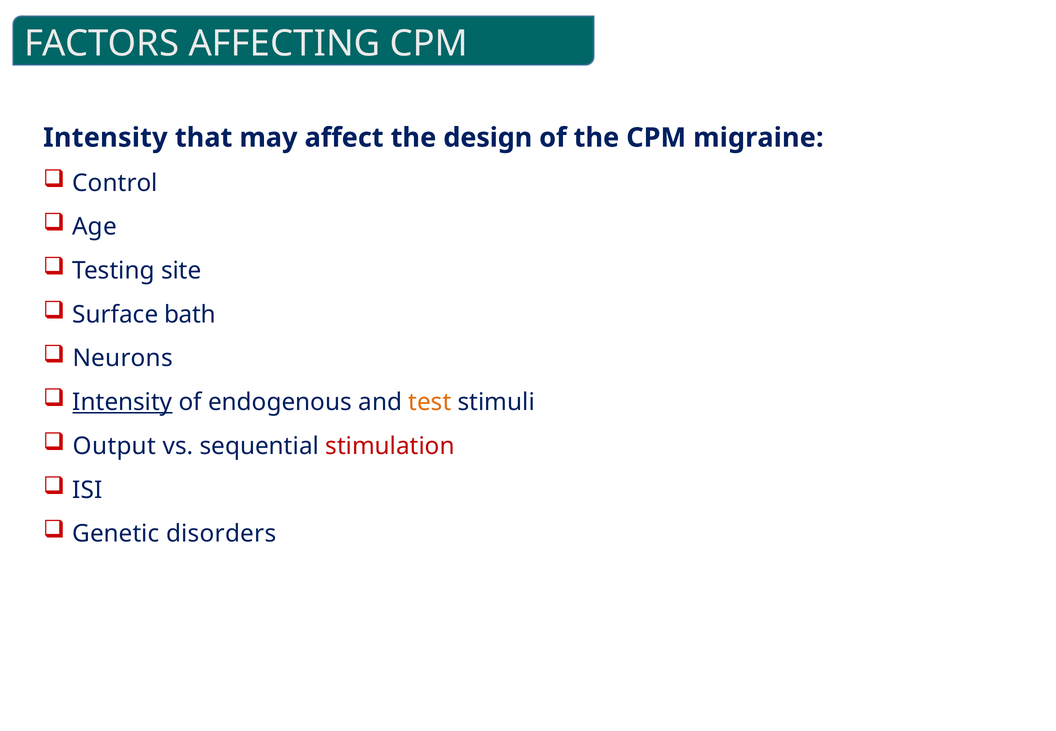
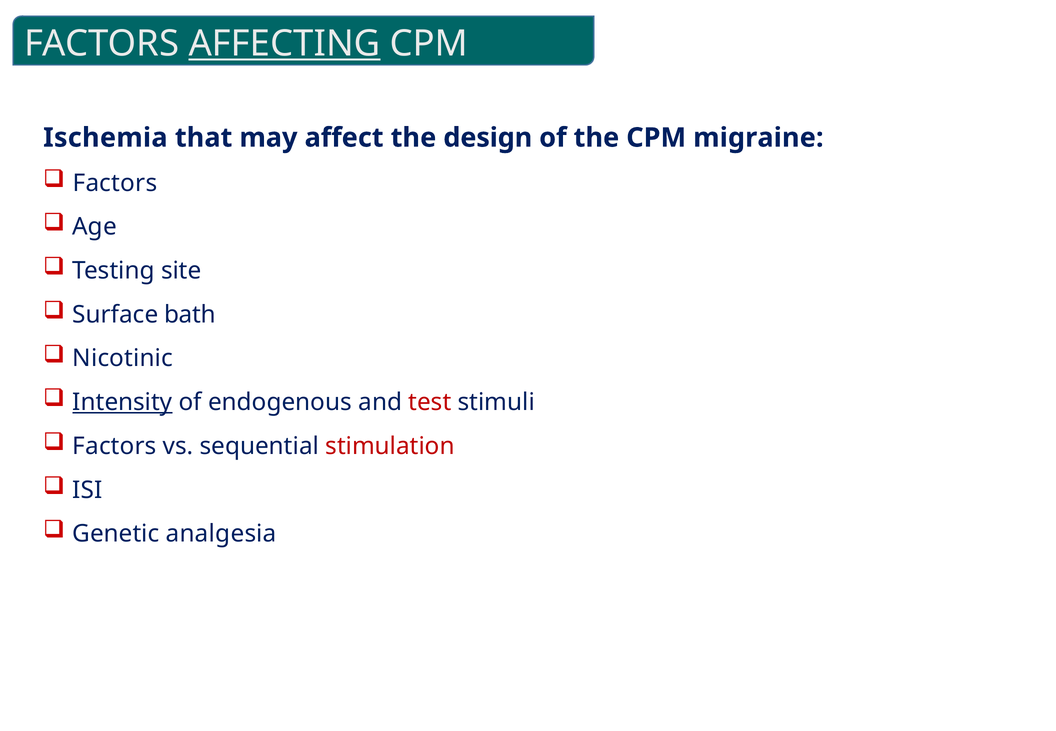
AFFECTING underline: none -> present (285, 44)
Intensity: Intensity -> Ischemia (105, 138)
Control: Control -> Factors (115, 183)
Neurons: Neurons -> Nicotinic (123, 358)
test colour: orange -> red (430, 402)
Output: Output -> Factors (114, 446)
disorders: disorders -> analgesia (221, 534)
